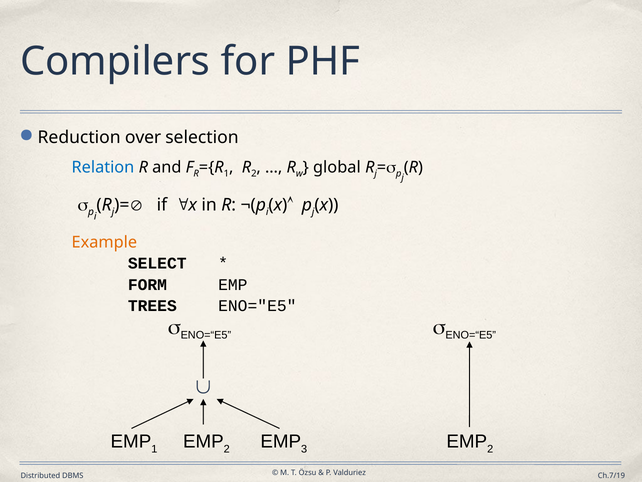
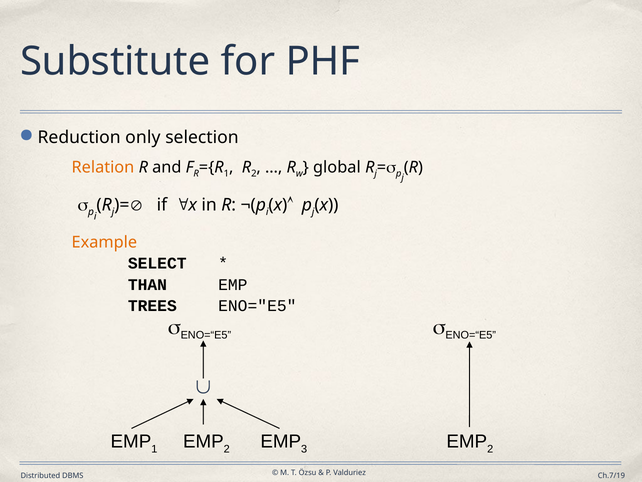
Compilers: Compilers -> Substitute (115, 62)
over: over -> only (143, 137)
Relation colour: blue -> orange (103, 167)
FORM: FORM -> THAN (147, 285)
